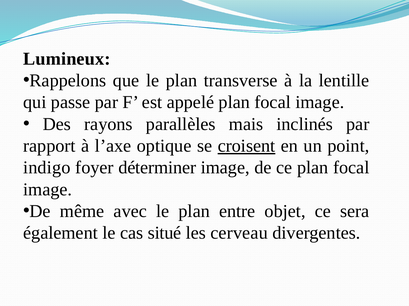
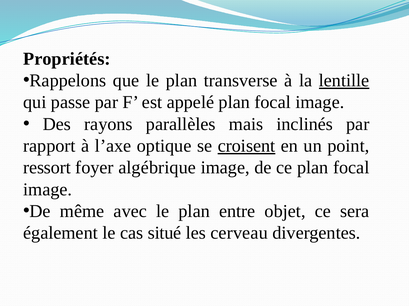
Lumineux: Lumineux -> Propriétés (67, 59)
lentille underline: none -> present (344, 81)
indigo: indigo -> ressort (47, 168)
déterminer: déterminer -> algébrique (157, 168)
